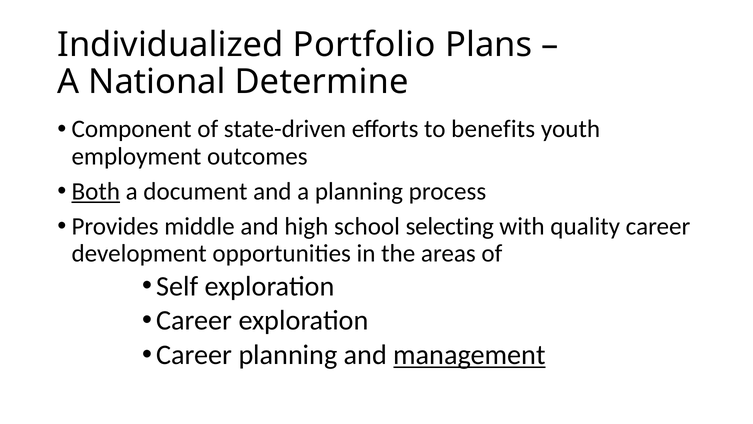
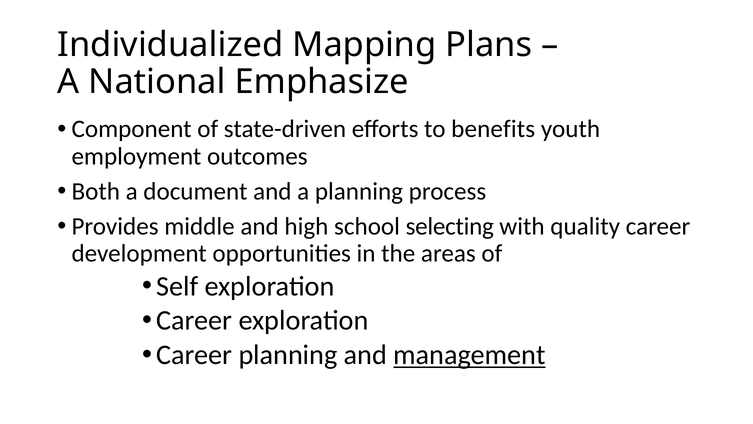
Portfolio: Portfolio -> Mapping (364, 45)
Determine: Determine -> Emphasize (322, 82)
Both underline: present -> none (96, 191)
